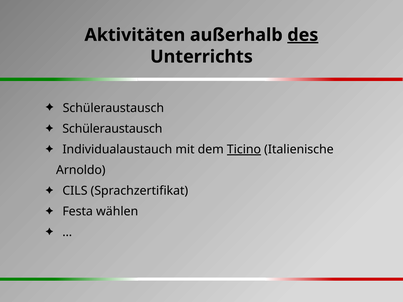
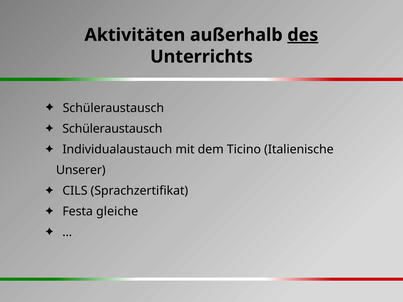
Ticino underline: present -> none (244, 150)
Arnoldo: Arnoldo -> Unserer (81, 170)
wählen: wählen -> gleiche (117, 212)
